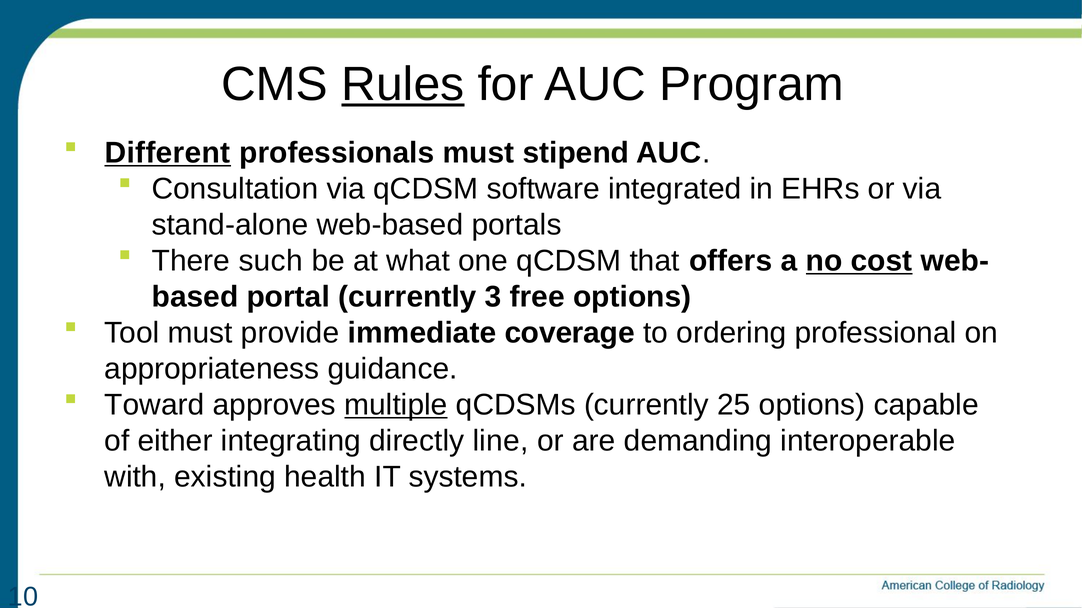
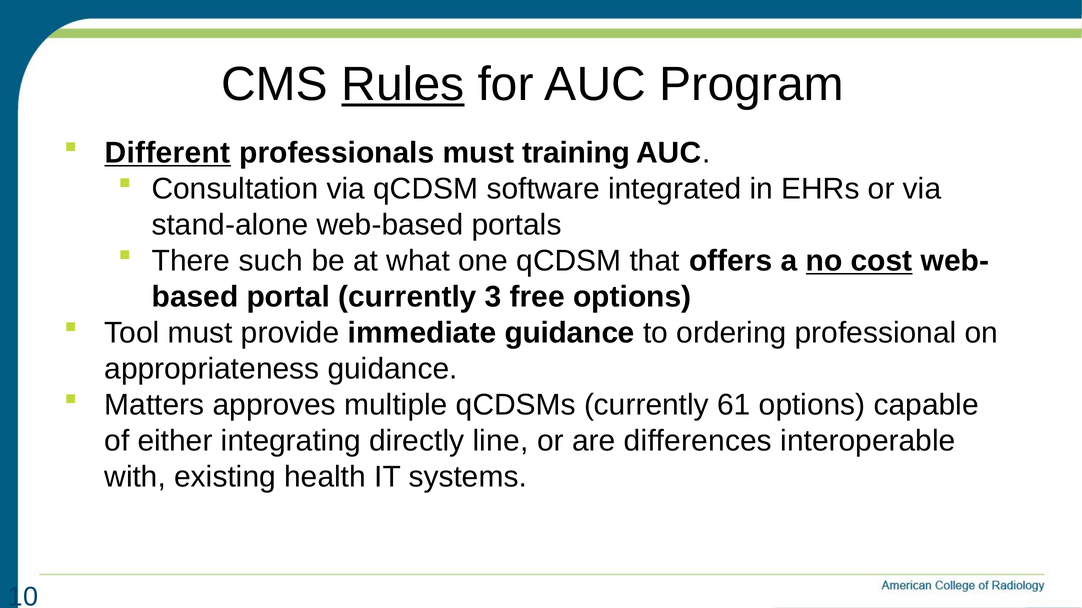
stipend: stipend -> training (576, 153)
immediate coverage: coverage -> guidance (570, 333)
Toward: Toward -> Matters (154, 405)
multiple underline: present -> none (396, 405)
25: 25 -> 61 (734, 405)
demanding: demanding -> differences (698, 441)
